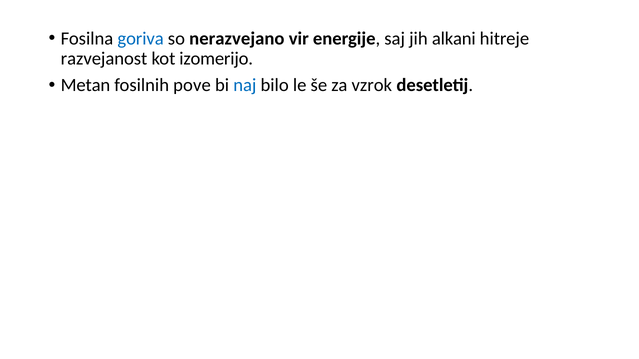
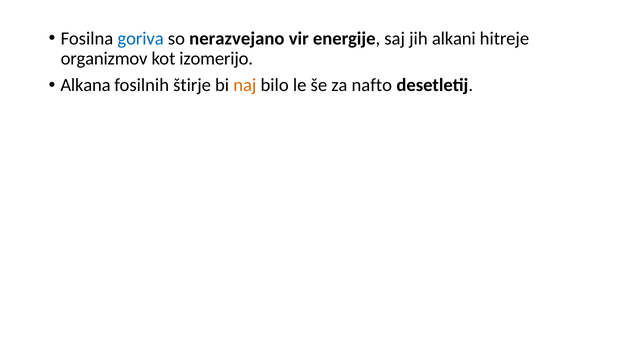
razvejanost: razvejanost -> organizmov (104, 59)
Metan: Metan -> Alkana (86, 85)
pove: pove -> štirje (192, 85)
naj colour: blue -> orange (245, 85)
vzrok: vzrok -> nafto (372, 85)
